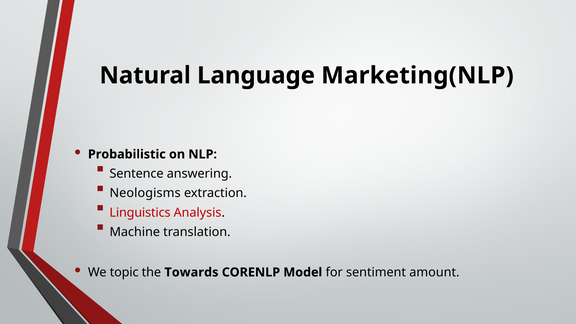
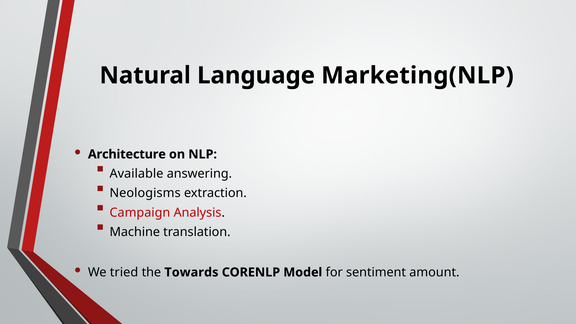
Probabilistic: Probabilistic -> Architecture (127, 154)
Sentence: Sentence -> Available (136, 174)
Linguistics: Linguistics -> Campaign (140, 213)
topic: topic -> tried (124, 272)
